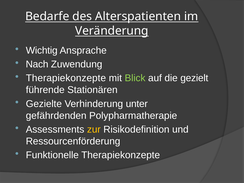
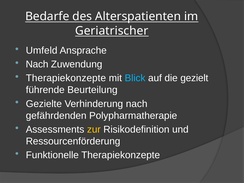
Veränderung: Veränderung -> Geriatrischer (112, 31)
Wichtig: Wichtig -> Umfeld (42, 50)
Blick colour: light green -> light blue (135, 78)
Stationären: Stationären -> Beurteilung (92, 90)
Verhinderung unter: unter -> nach (137, 104)
